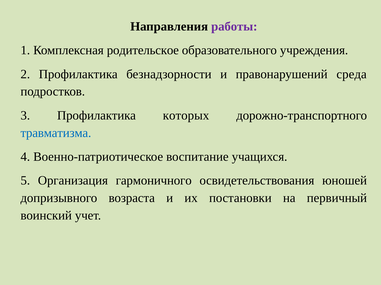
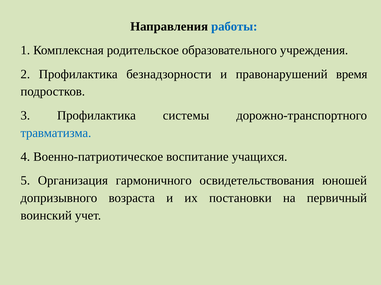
работы colour: purple -> blue (234, 27)
среда: среда -> время (352, 74)
которых: которых -> системы (186, 116)
